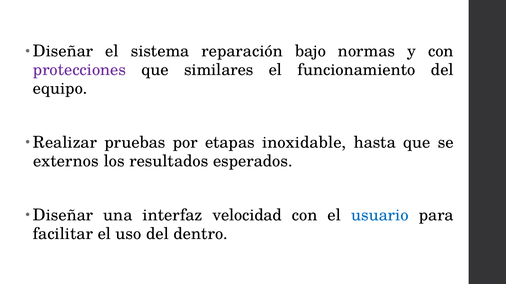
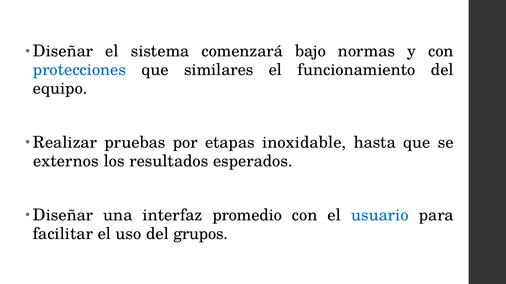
reparación: reparación -> comenzará (242, 51)
protecciones colour: purple -> blue (80, 70)
velocidad: velocidad -> promedio (247, 216)
dentro: dentro -> grupos (201, 234)
